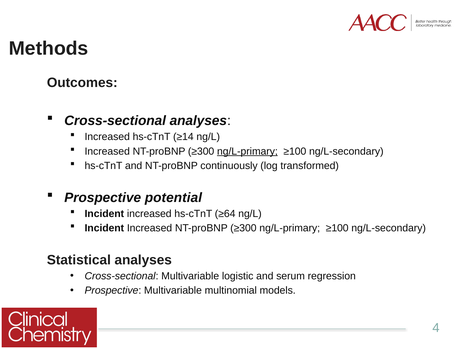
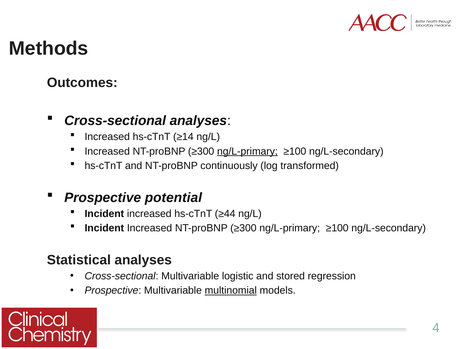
≥64: ≥64 -> ≥44 (225, 214)
serum: serum -> stored (291, 276)
multinomial underline: none -> present (231, 290)
